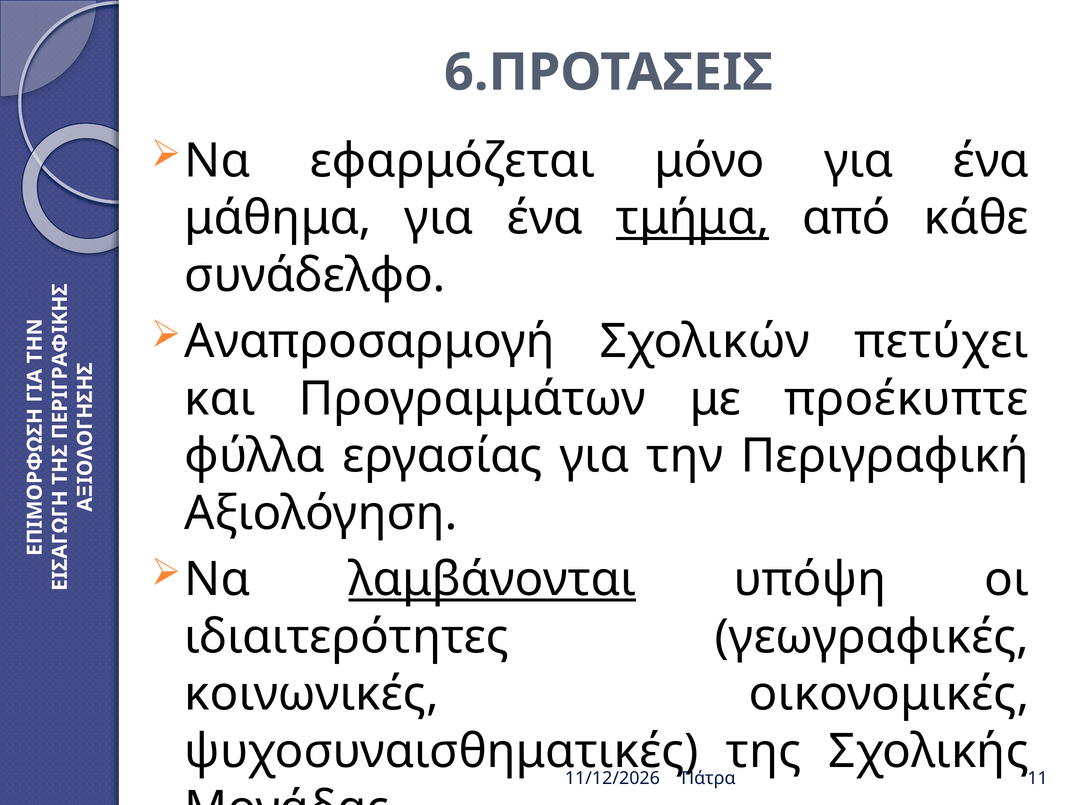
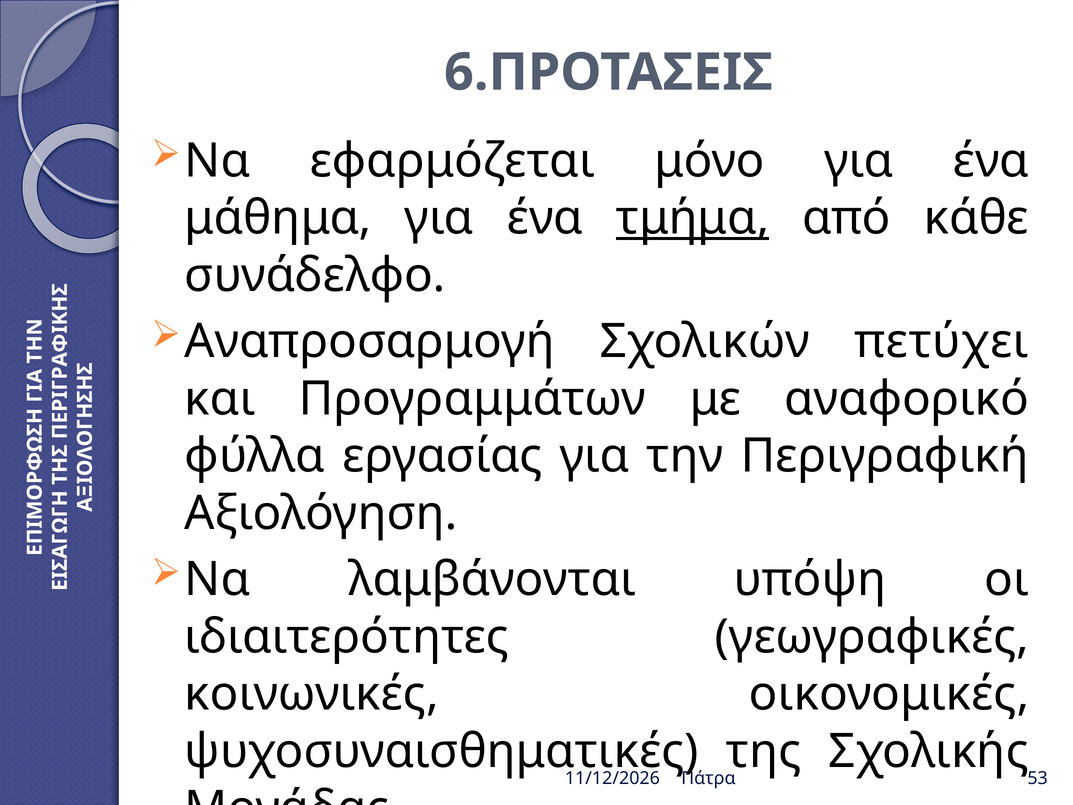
προέκυπτε: προέκυπτε -> αναφορικό (907, 399)
λαμβάνονται underline: present -> none (492, 579)
11: 11 -> 53 (1038, 778)
